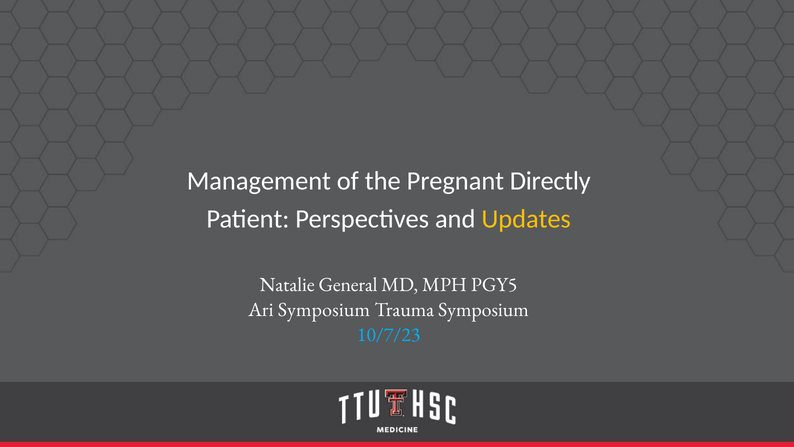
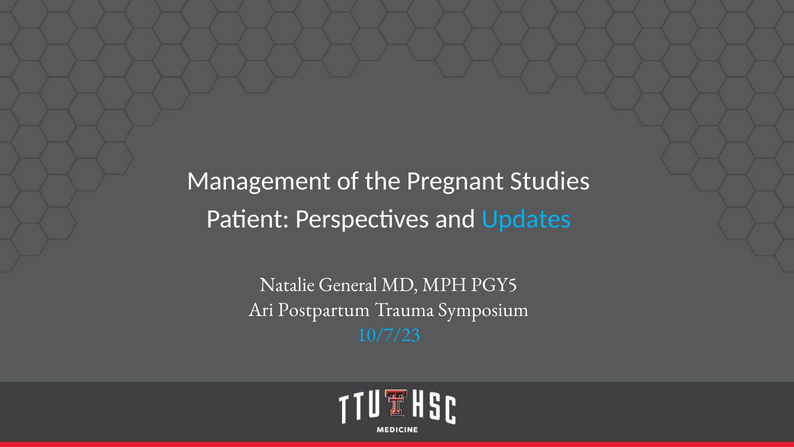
Directly: Directly -> Studies (550, 181)
Updates colour: yellow -> light blue (526, 219)
Ari Symposium: Symposium -> Postpartum (324, 310)
